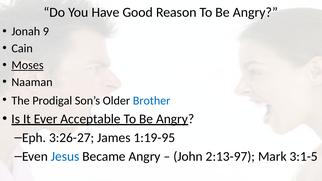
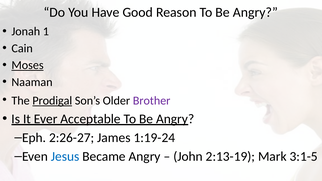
9: 9 -> 1 (46, 31)
Prodigal underline: none -> present (52, 101)
Brother colour: blue -> purple (152, 101)
3:26-27: 3:26-27 -> 2:26-27 (72, 138)
1:19-95: 1:19-95 -> 1:19-24 (154, 138)
2:13-97: 2:13-97 -> 2:13-19 (230, 157)
